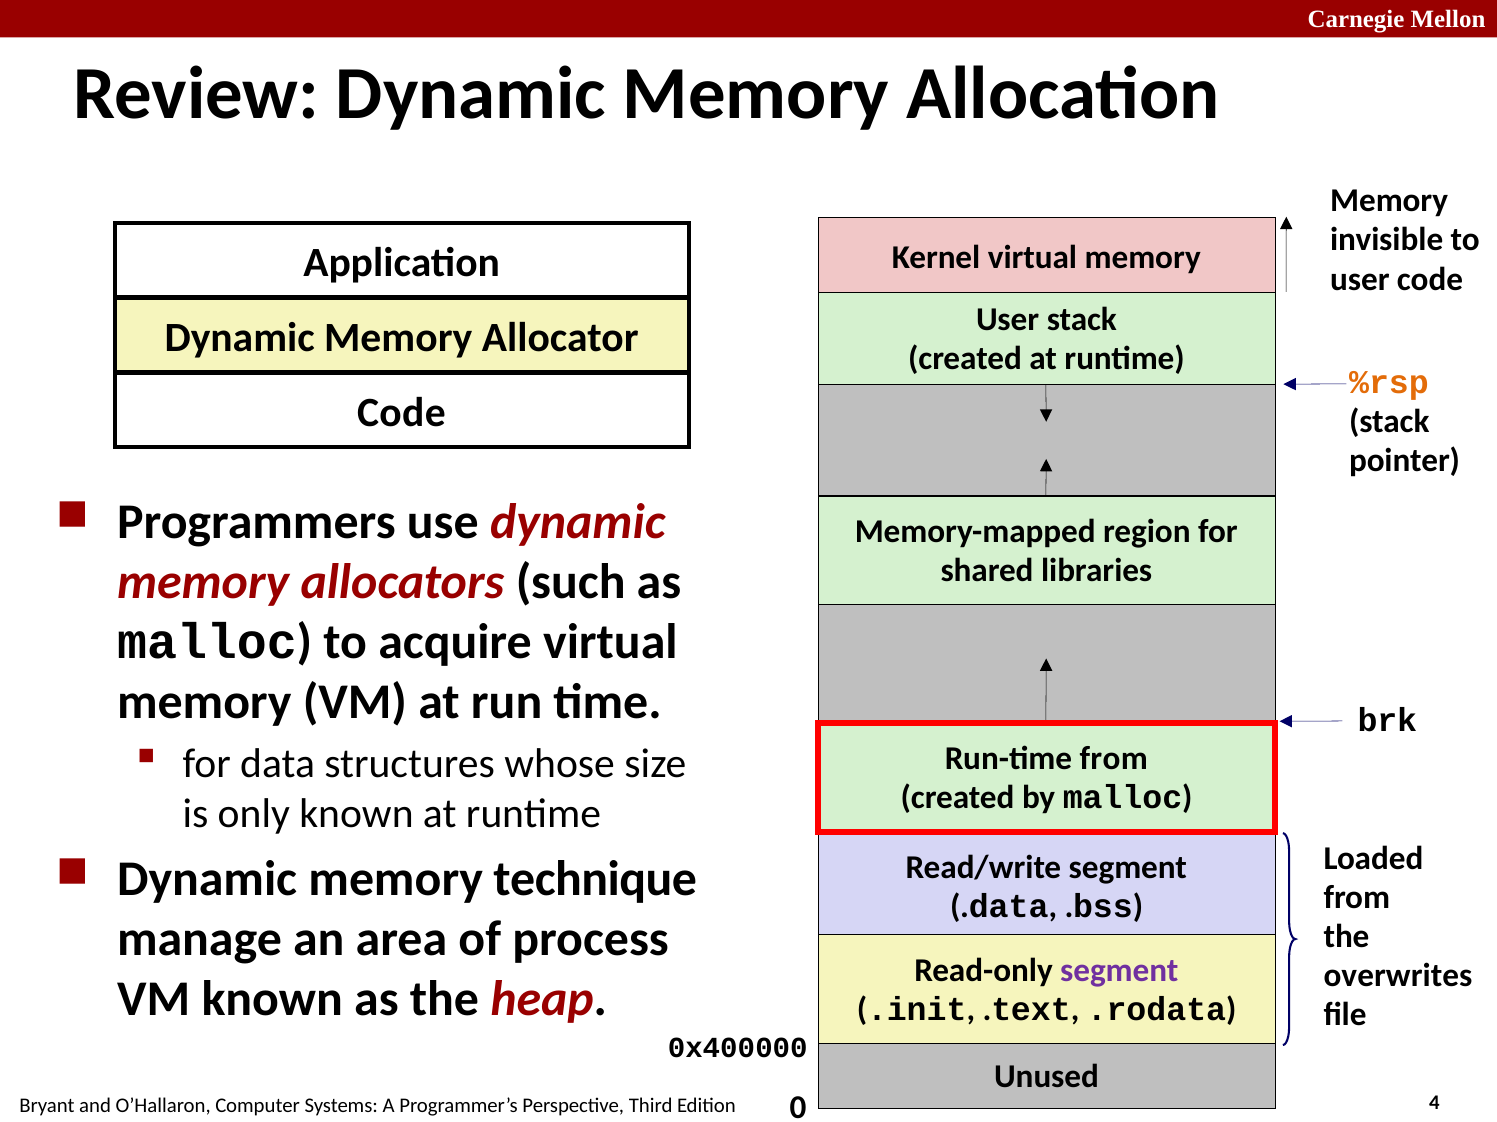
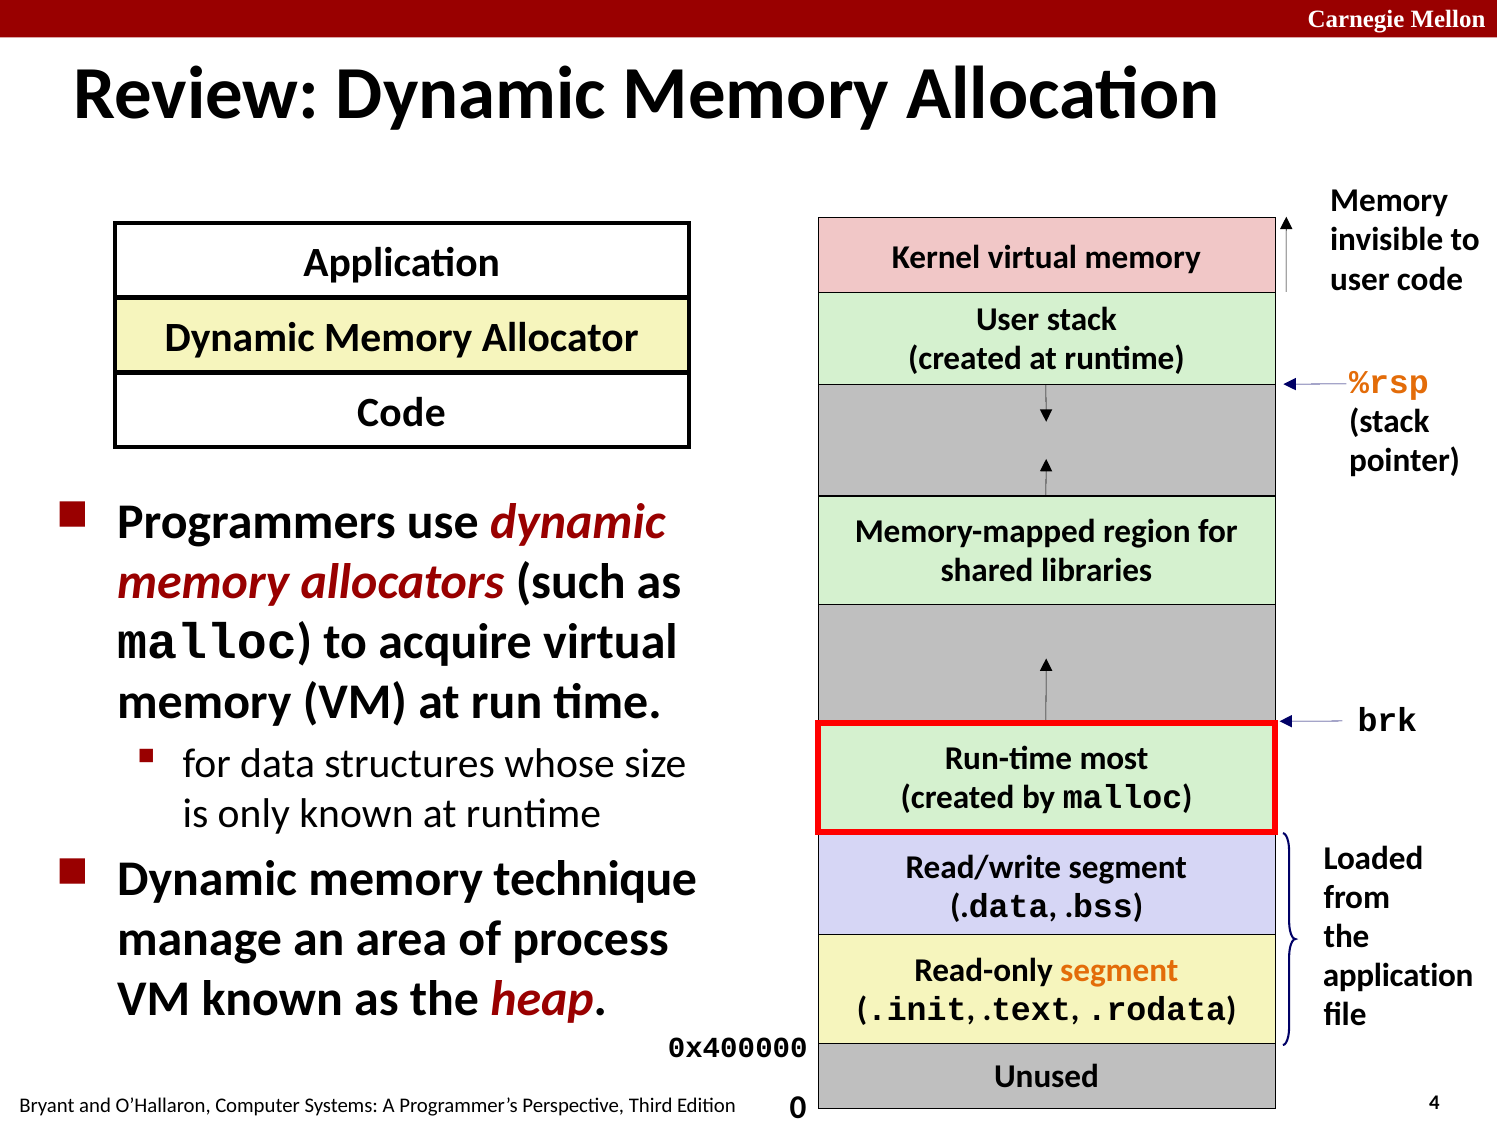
Run-time from: from -> most (1114, 759)
segment colour: purple -> orange (1119, 971)
overwrites: overwrites -> application (1398, 976)
